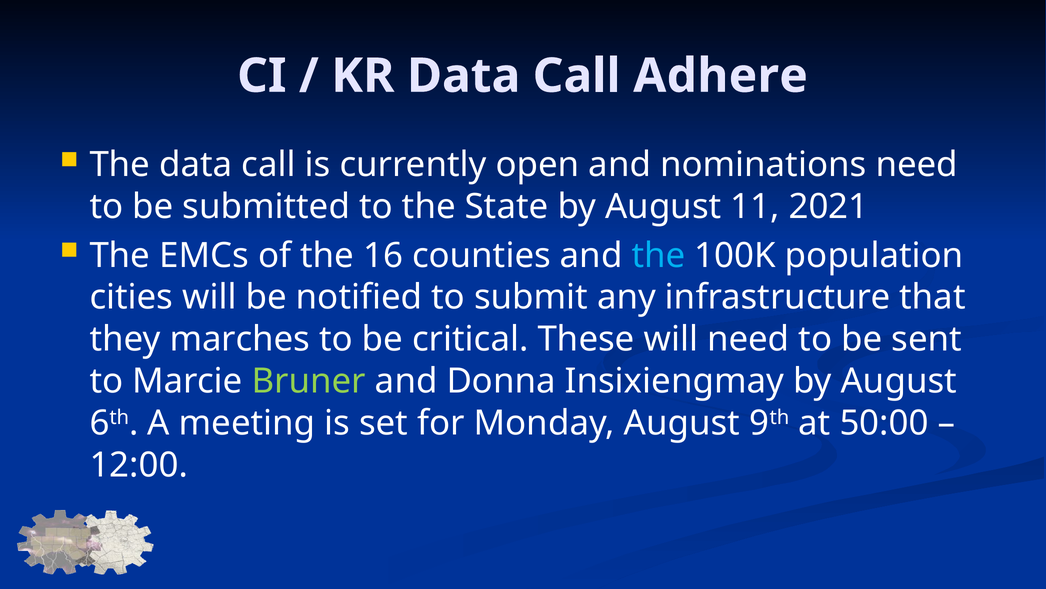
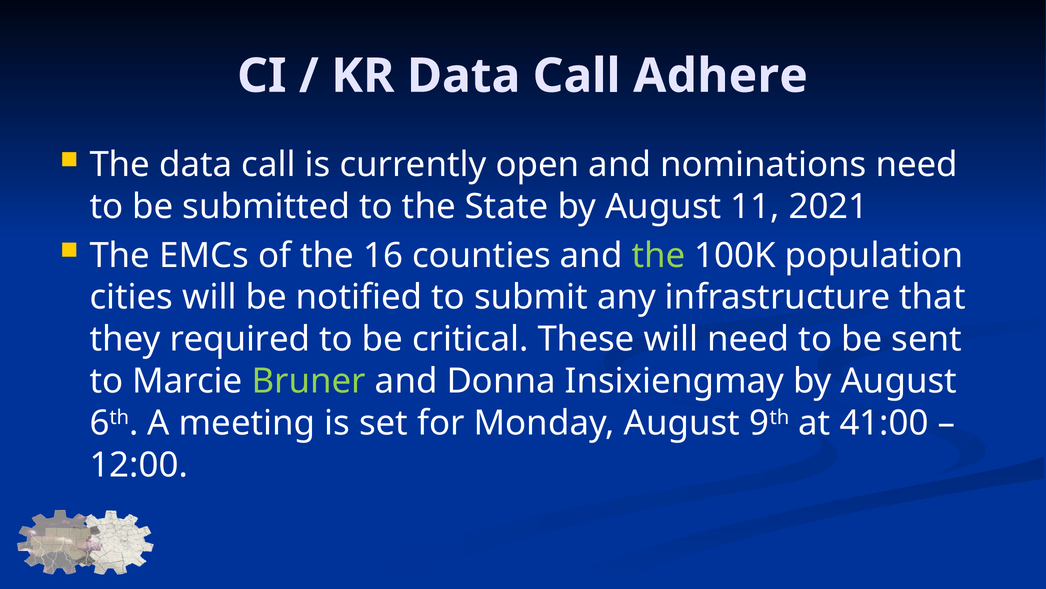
the colour: light blue -> light green (658, 255)
marches: marches -> required (240, 339)
50:00: 50:00 -> 41:00 (884, 423)
